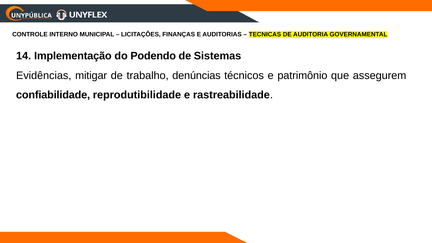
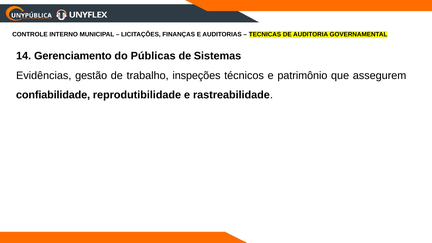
Implementação: Implementação -> Gerenciamento (73, 56)
Podendo: Podendo -> Públicas (153, 56)
mitigar: mitigar -> gestão (91, 75)
denúncias: denúncias -> inspeções (196, 75)
